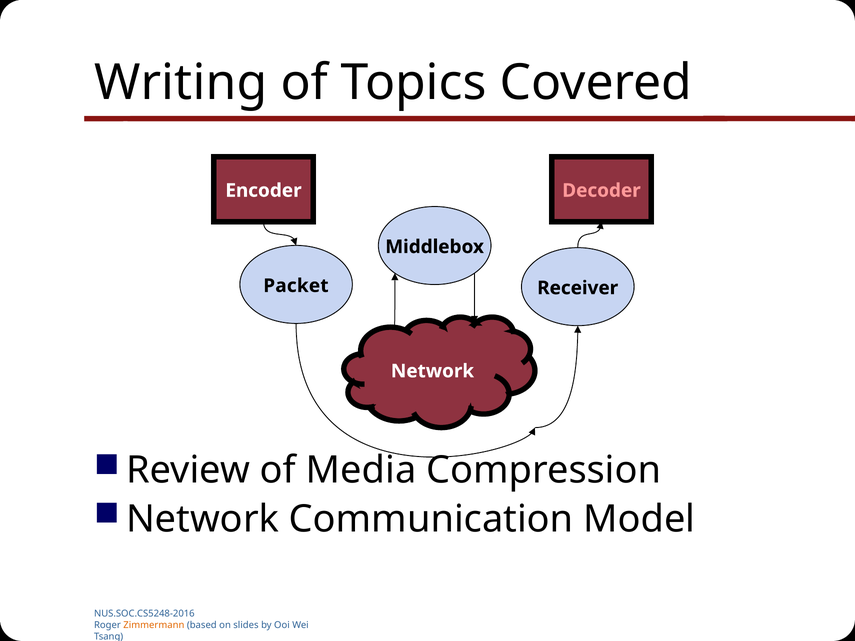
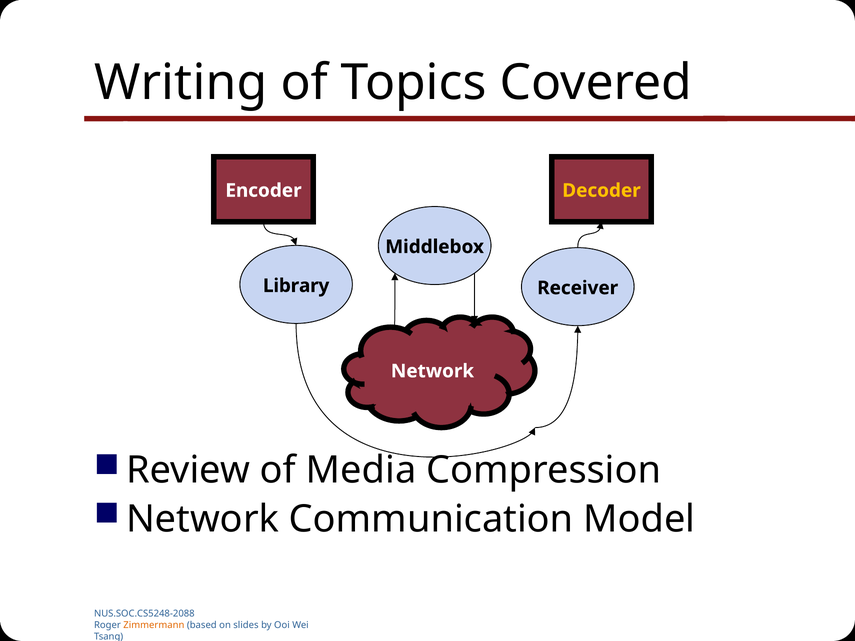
Decoder colour: pink -> yellow (601, 191)
Packet: Packet -> Library (296, 286)
NUS.SOC.CS5248-2016: NUS.SOC.CS5248-2016 -> NUS.SOC.CS5248-2088 (144, 614)
